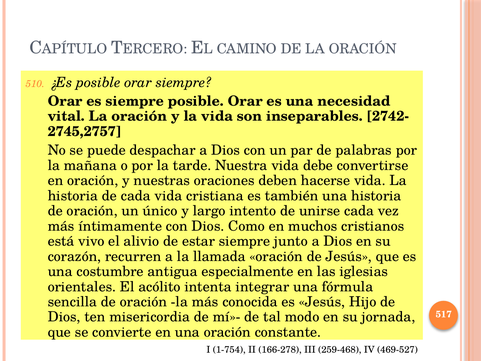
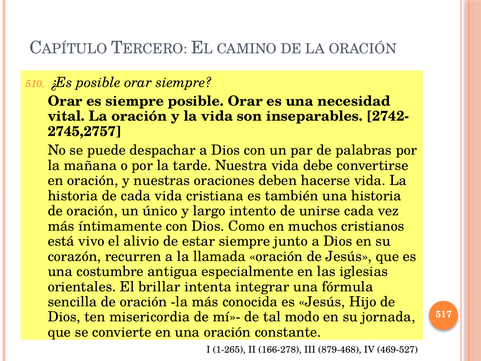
acólito: acólito -> brillar (159, 287)
1-754: 1-754 -> 1-265 (229, 350)
259-468: 259-468 -> 879-468 (340, 350)
